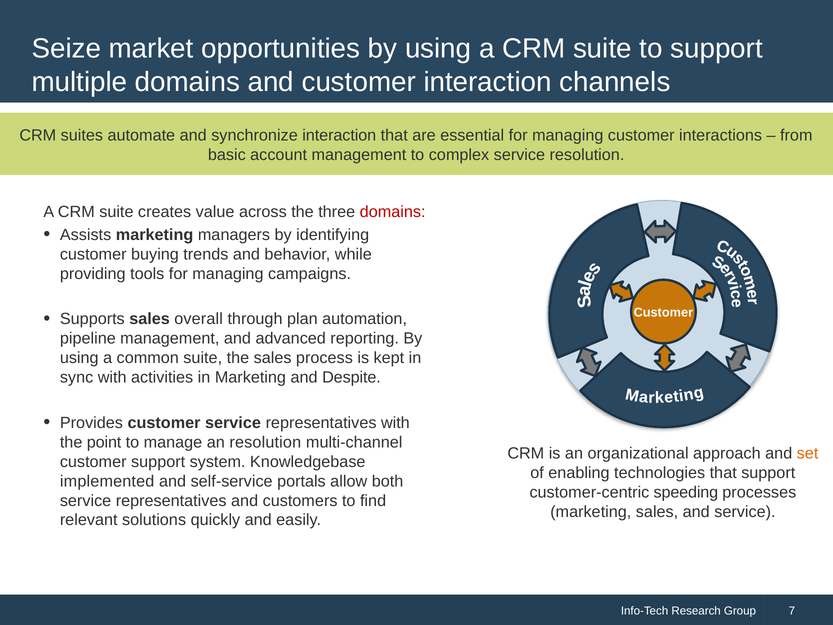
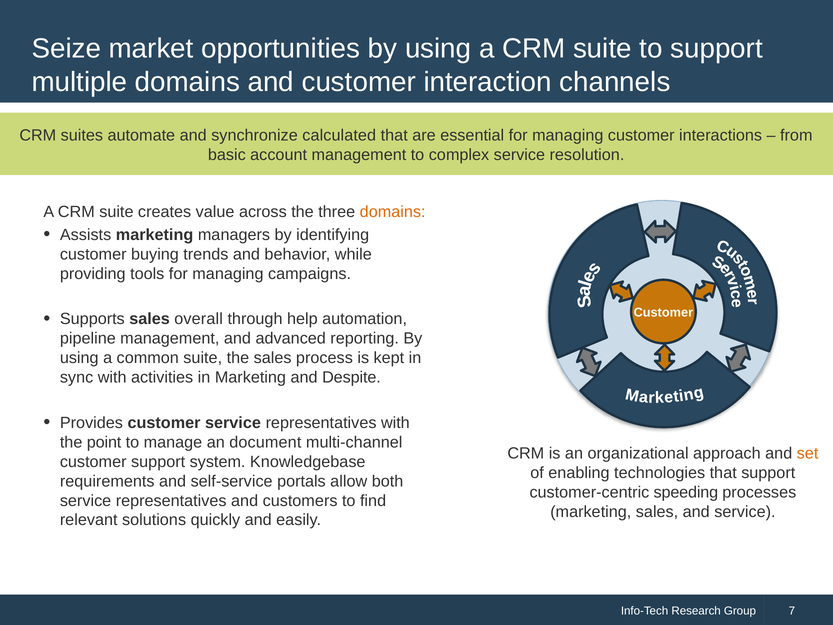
synchronize interaction: interaction -> calculated (339, 135)
domains colour: red -> orange (393, 212)
plan: plan -> help (302, 319)
an resolution: resolution -> document (265, 442)
implemented: implemented -> requirements (107, 481)
